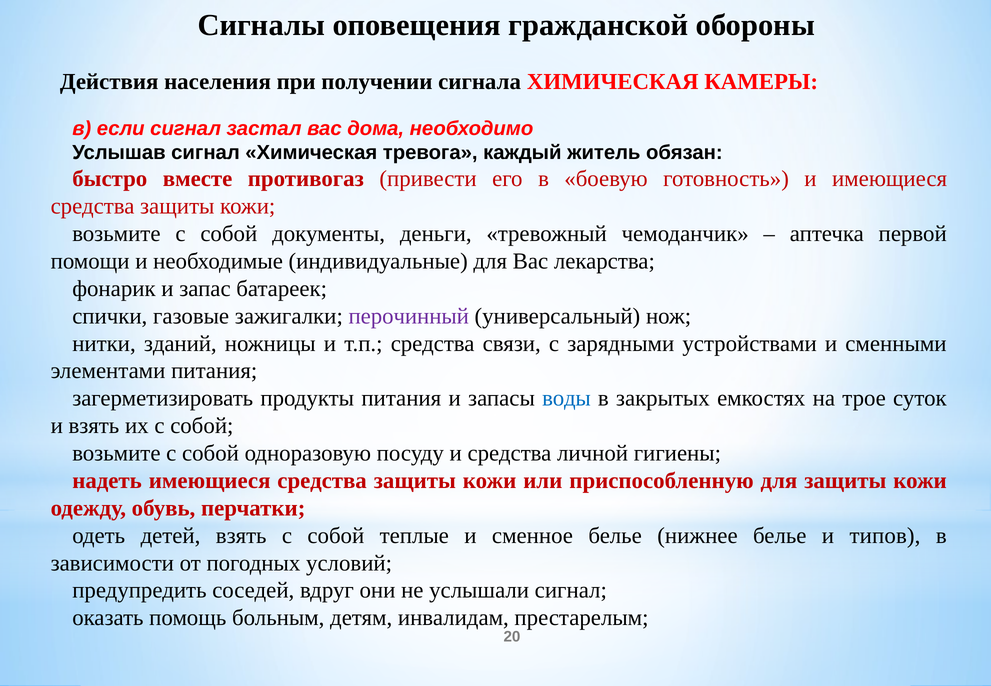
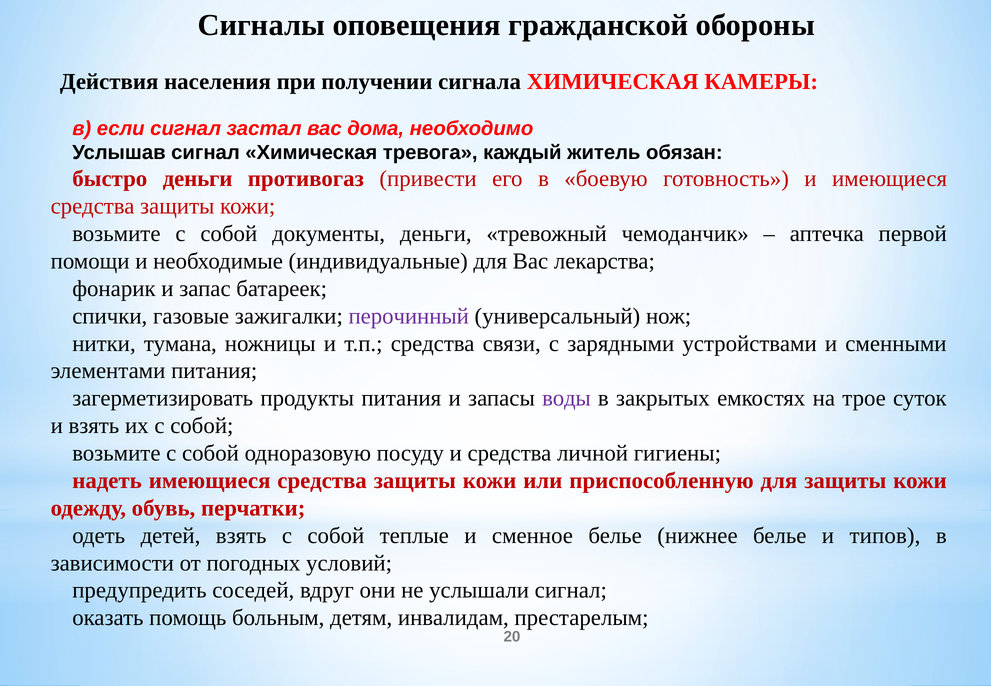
быстро вместе: вместе -> деньги (198, 179)
зданий: зданий -> тумана (180, 344)
воды colour: blue -> purple (566, 398)
